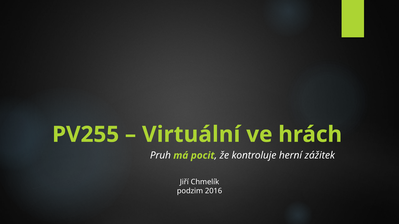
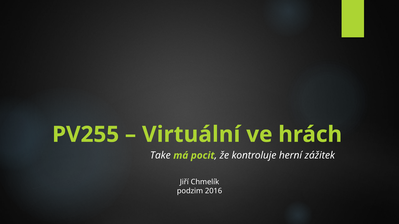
Pruh: Pruh -> Take (160, 156)
